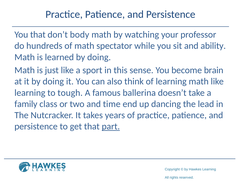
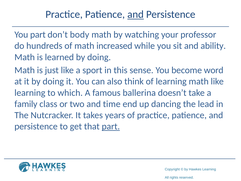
and underline: none -> present (136, 14)
You that: that -> part (38, 35)
spectator: spectator -> increased (114, 46)
brain: brain -> word (214, 70)
tough: tough -> which (70, 93)
